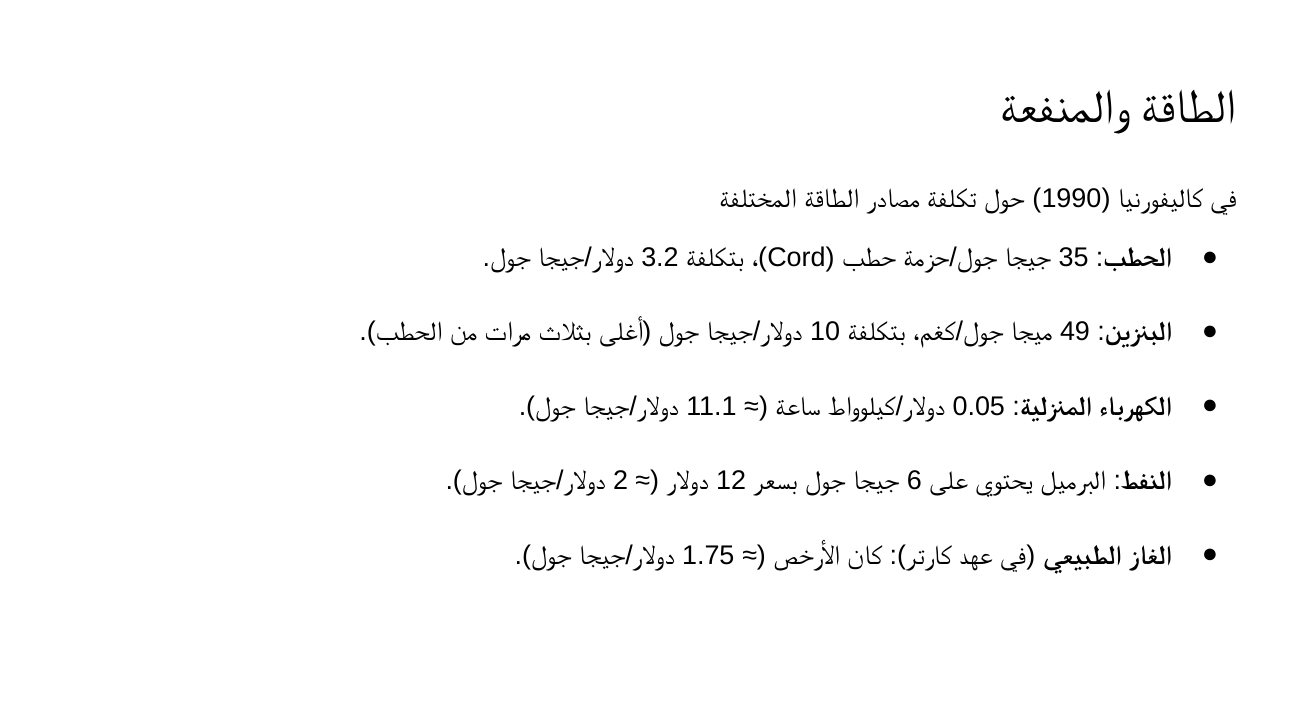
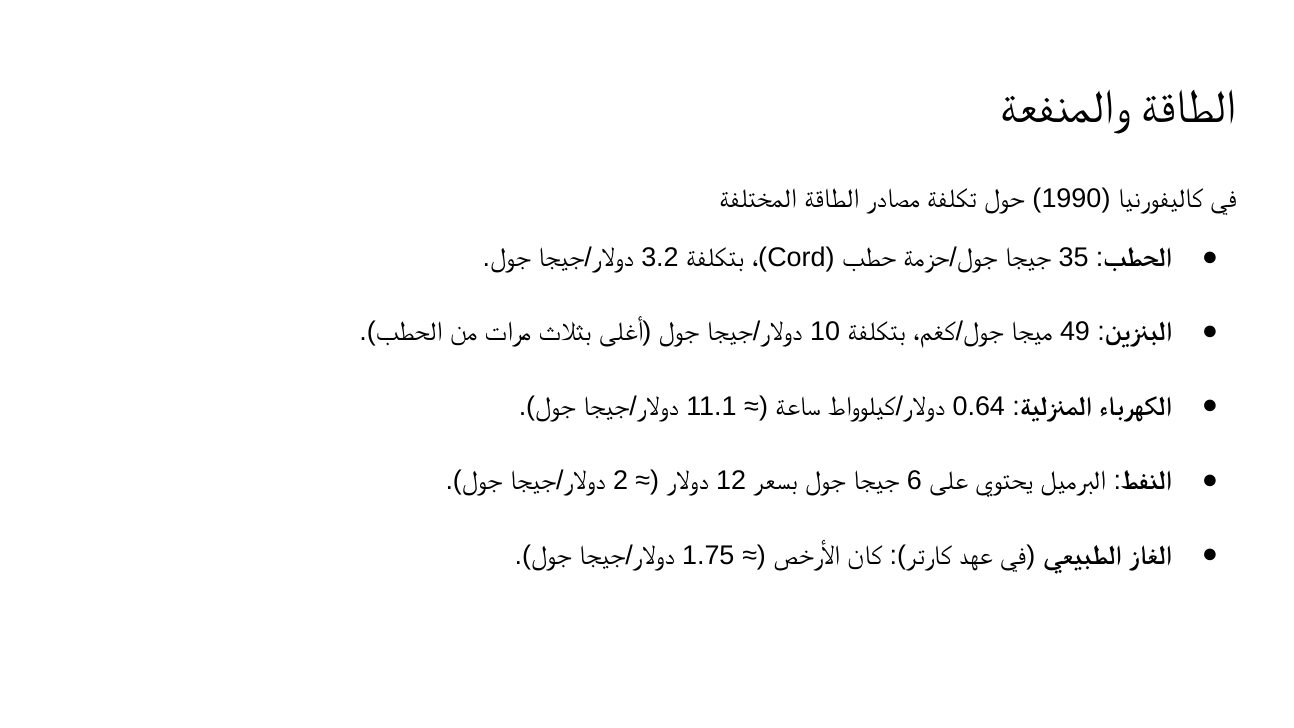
0.05: 0.05 -> 0.64 (979, 406)
